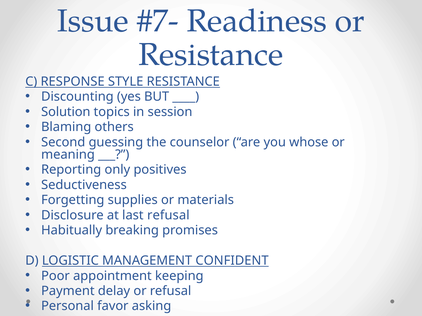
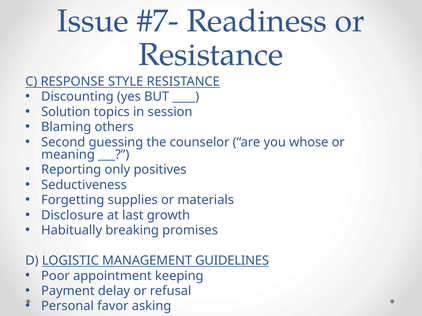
last refusal: refusal -> growth (169, 215)
CONFIDENT: CONFIDENT -> GUIDELINES (232, 261)
